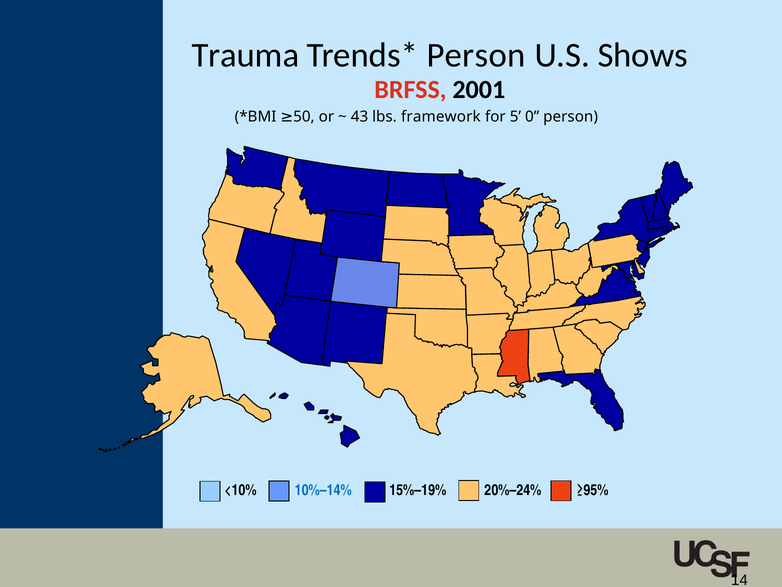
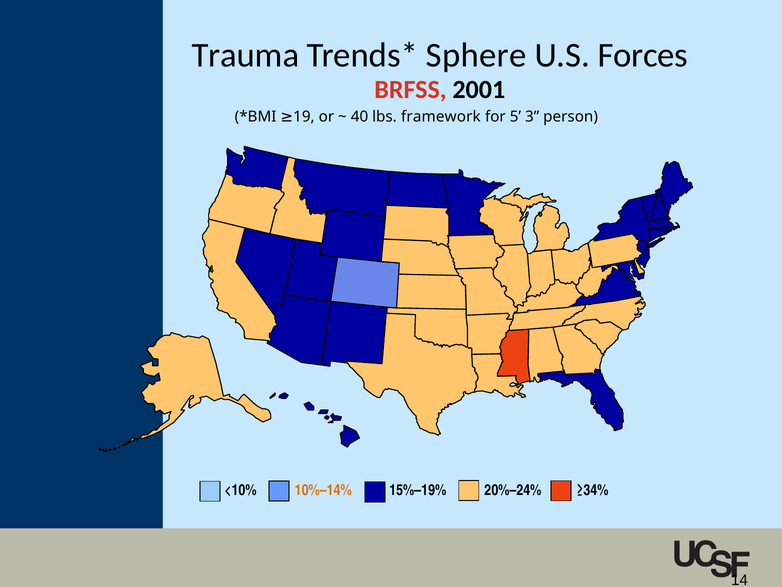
Person: Person -> Sphere (476, 55)
Shows: Shows -> Forces (643, 55)
50: 50 -> 19 (304, 117)
43: 43 -> 40 (360, 117)
0: 0 -> 3 (532, 117)
10%–14% colour: blue -> orange (323, 490)
≥95%: ≥95% -> ≥34% (592, 490)
